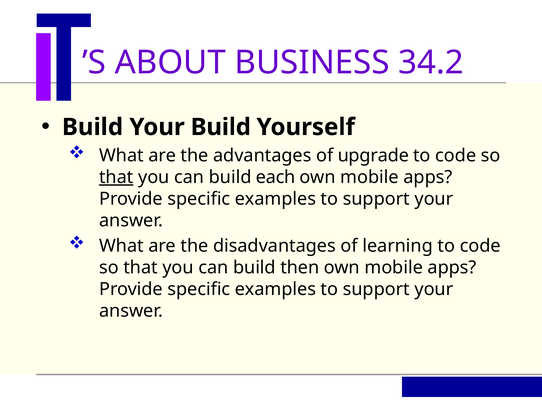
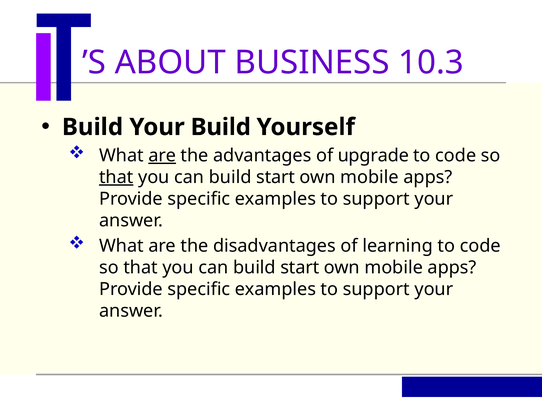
34.2: 34.2 -> 10.3 (431, 63)
are underline: none -> present (162, 156)
each: each -> start (276, 177)
then: then -> start (300, 268)
